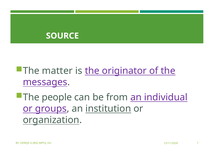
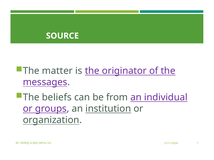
people: people -> beliefs (57, 98)
